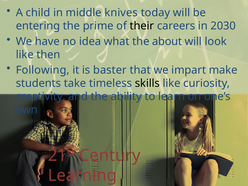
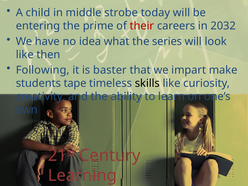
knives: knives -> strobe (121, 13)
their colour: black -> red (142, 26)
2030: 2030 -> 2032 (223, 26)
about: about -> series (167, 41)
take: take -> tape (75, 83)
